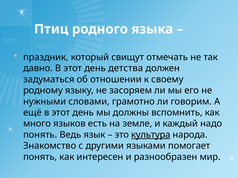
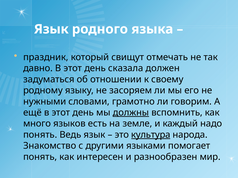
Птиц: Птиц -> Язык (51, 29)
детства: детства -> сказала (126, 68)
должны underline: none -> present (131, 113)
